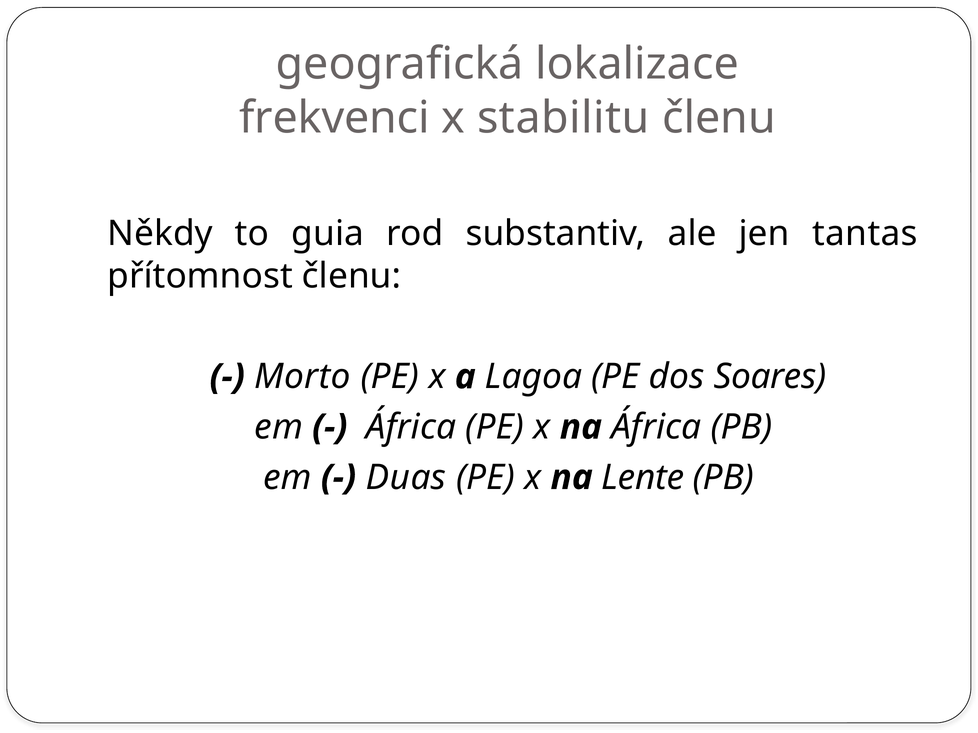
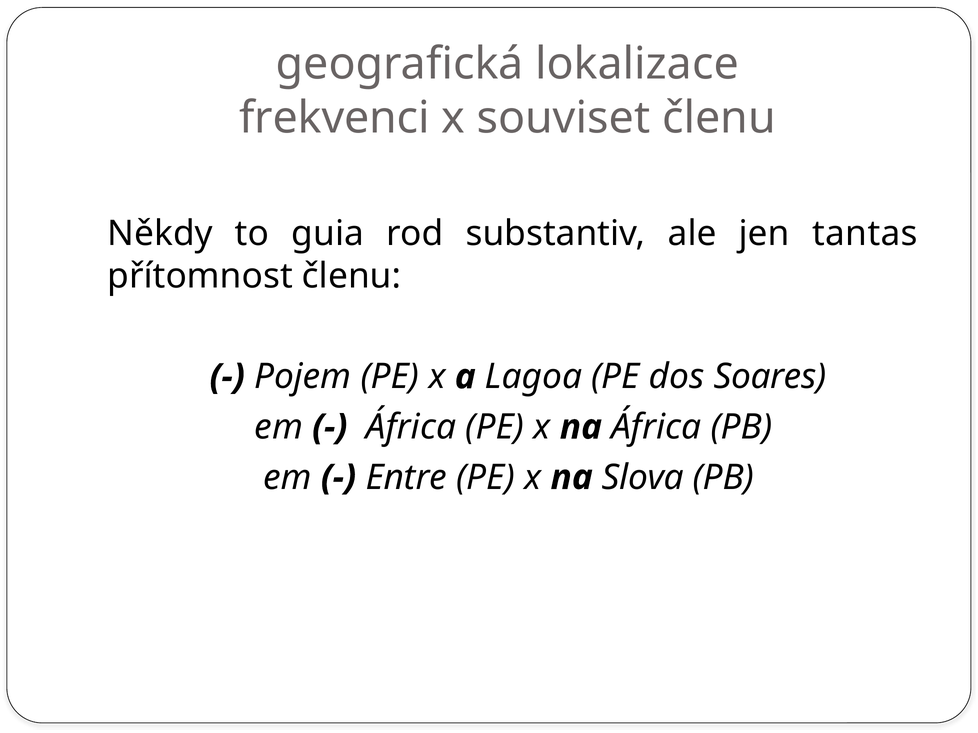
stabilitu: stabilitu -> souviset (563, 118)
Morto: Morto -> Pojem (303, 377)
Duas: Duas -> Entre (406, 478)
Lente: Lente -> Slova (643, 478)
